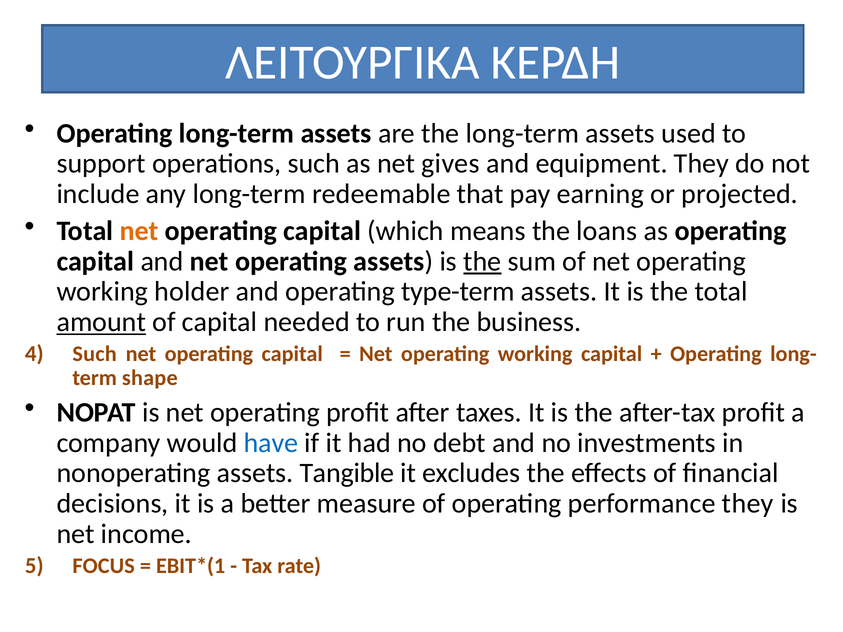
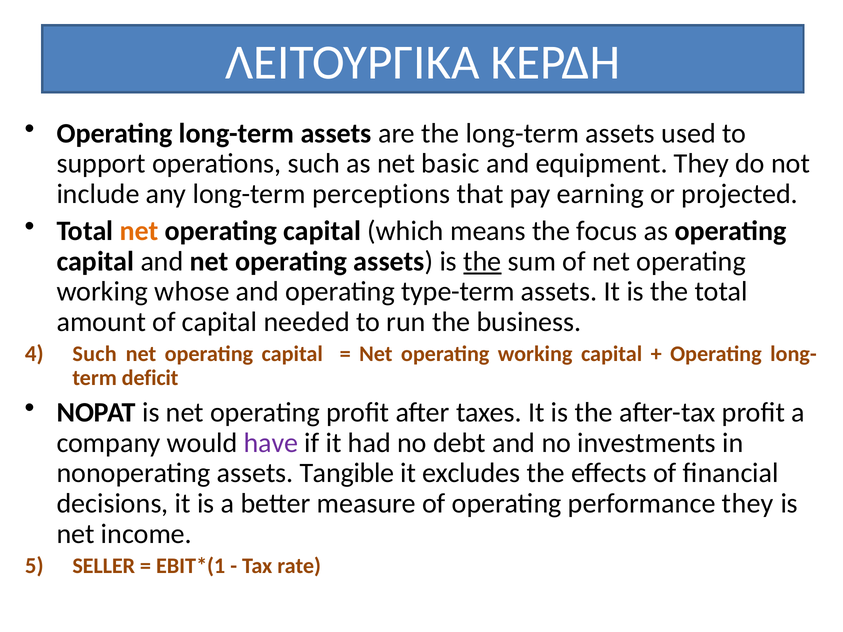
gives: gives -> basic (451, 164)
redeemable: redeemable -> perceptions (381, 194)
loans: loans -> focus (607, 231)
holder: holder -> whose (192, 292)
amount underline: present -> none (101, 322)
shape: shape -> deficit (150, 378)
have colour: blue -> purple (271, 443)
FOCUS: FOCUS -> SELLER (104, 566)
